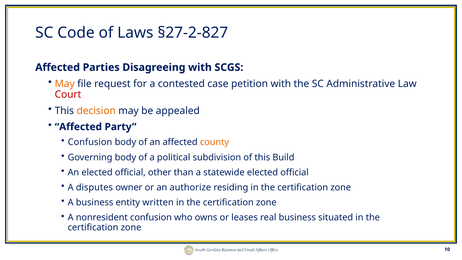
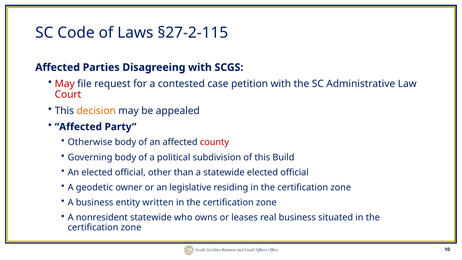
§27-2-827: §27-2-827 -> §27-2-115 (193, 33)
May colour: orange -> red (65, 84)
Confusion: Confusion -> Otherwise (90, 142)
county colour: orange -> red (214, 142)
disputes: disputes -> geodetic (94, 187)
authorize: authorize -> legislative (190, 187)
nonresident confusion: confusion -> statewide (151, 218)
